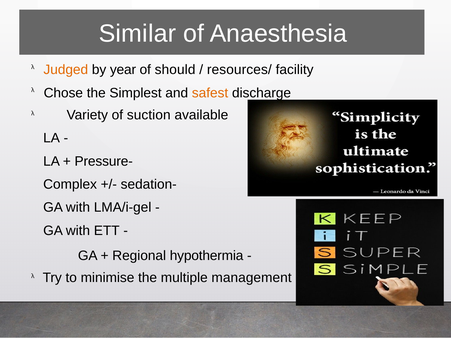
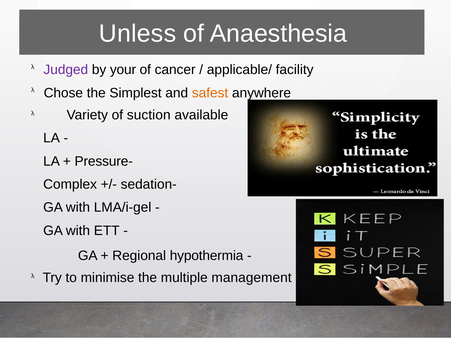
Similar: Similar -> Unless (137, 34)
Judged colour: orange -> purple (66, 70)
year: year -> your (123, 70)
should: should -> cancer (175, 70)
resources/: resources/ -> applicable/ (239, 70)
discharge: discharge -> anywhere (262, 93)
